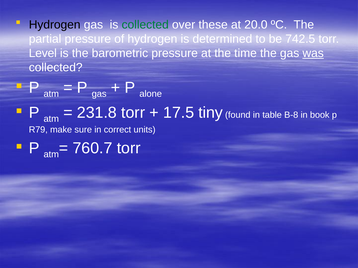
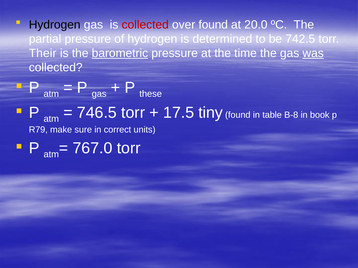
collected colour: green -> red (145, 25)
over these: these -> found (213, 25)
Level: Level -> Their (43, 53)
barometric underline: none -> present (120, 53)
alone: alone -> these (151, 94)
231.8: 231.8 -> 746.5 (97, 113)
760.7: 760.7 -> 767.0 (92, 148)
